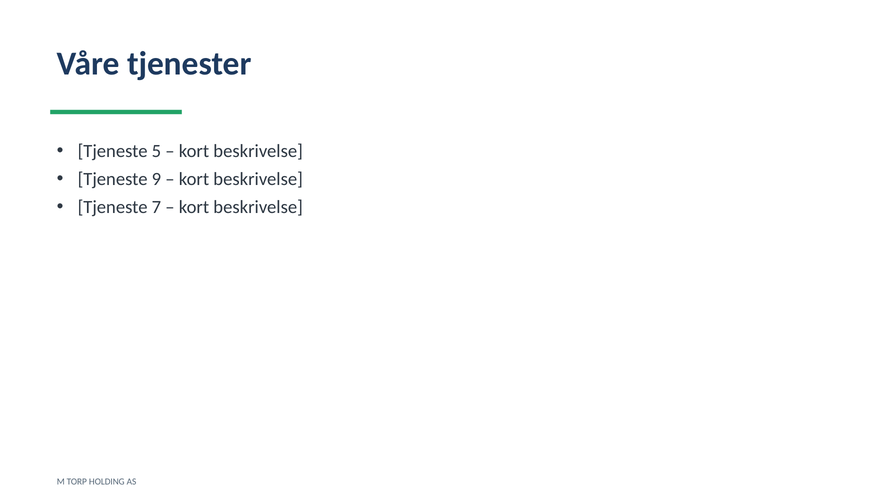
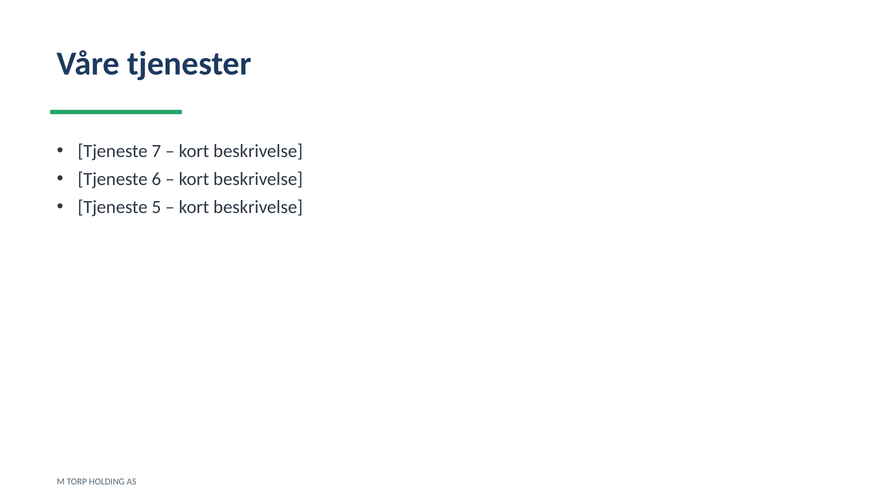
5: 5 -> 7 (156, 151)
9: 9 -> 6 (156, 179)
7: 7 -> 5 (156, 207)
